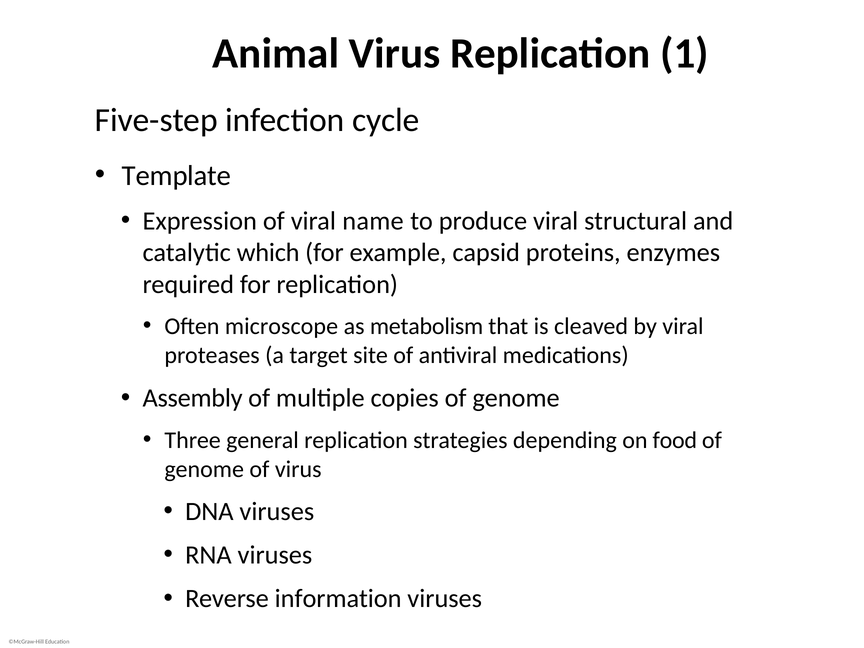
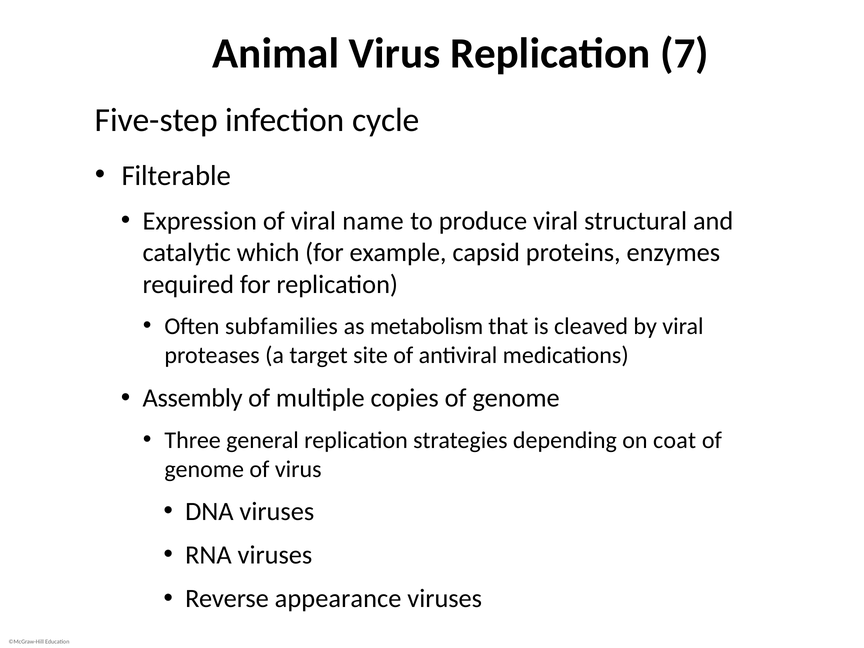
1: 1 -> 7 (685, 54)
Template: Template -> Filterable (176, 176)
microscope: microscope -> subfamilies (281, 326)
food: food -> coat (675, 440)
information: information -> appearance (338, 599)
